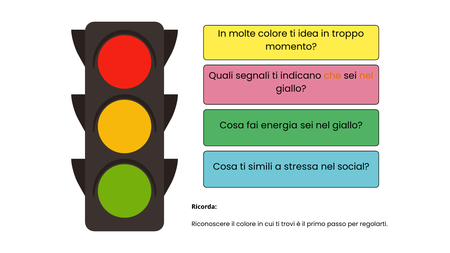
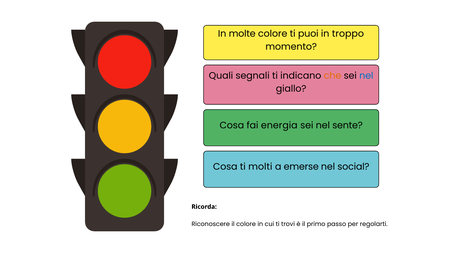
idea: idea -> puoi (308, 34)
nel colour: orange -> blue (366, 76)
giallo: giallo -> sente (348, 125)
simili: simili -> molti (260, 167)
stressa: stressa -> emerse (301, 167)
